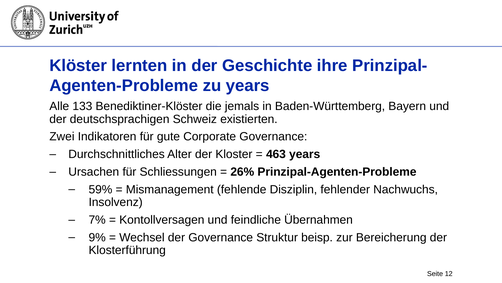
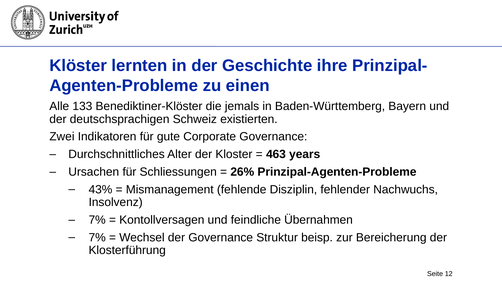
zu years: years -> einen (248, 86)
59%: 59% -> 43% (100, 189)
9%: 9% -> 7% (97, 237)
